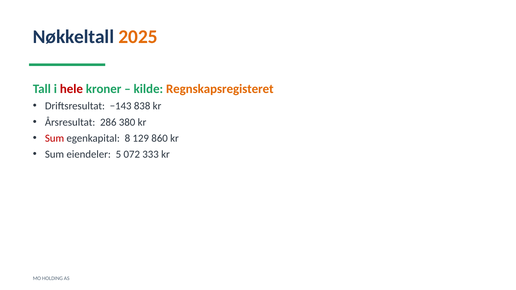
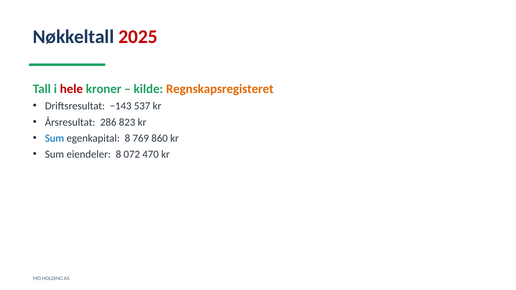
2025 colour: orange -> red (138, 37)
838: 838 -> 537 (142, 106)
380: 380 -> 823 (127, 122)
Sum colour: red -> blue (55, 138)
129: 129 -> 769 (141, 138)
eiendeler 5: 5 -> 8 (118, 155)
333: 333 -> 470 (151, 155)
